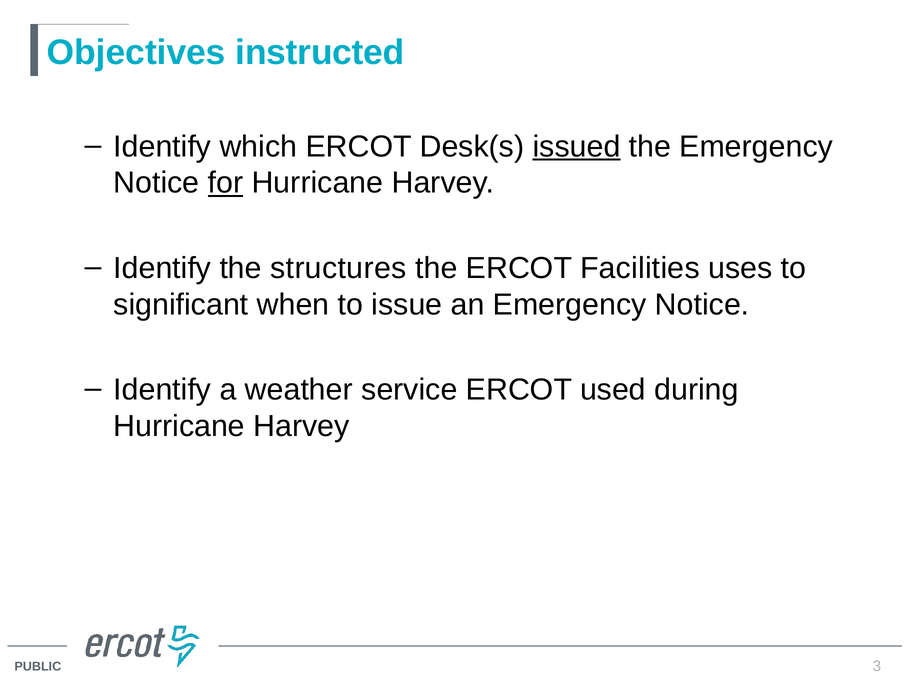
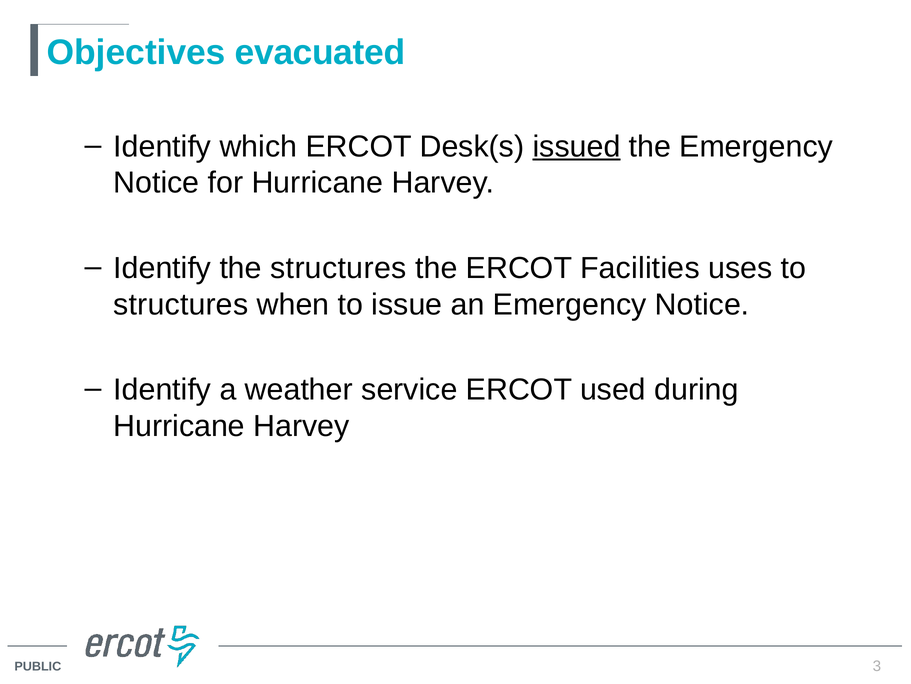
instructed: instructed -> evacuated (320, 53)
for underline: present -> none (226, 183)
significant: significant -> structures (181, 304)
